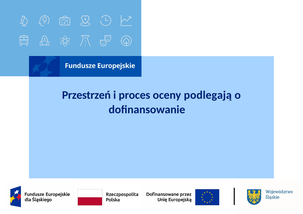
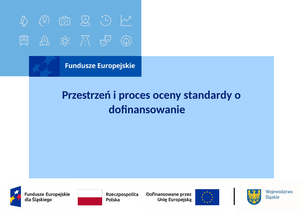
podlegają: podlegają -> standardy (208, 95)
